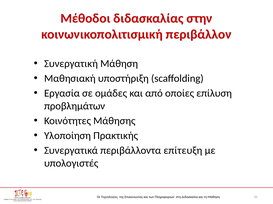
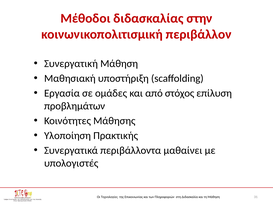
οποίες: οποίες -> στόχος (180, 94)
επίτευξη: επίτευξη -> μαθαίνει (183, 151)
